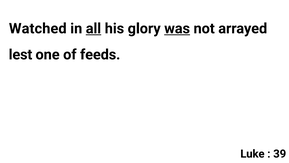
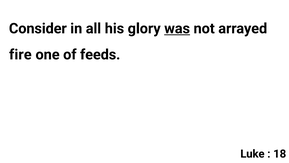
Watched: Watched -> Consider (38, 28)
all underline: present -> none (93, 28)
lest: lest -> fire (20, 54)
39: 39 -> 18 (280, 153)
